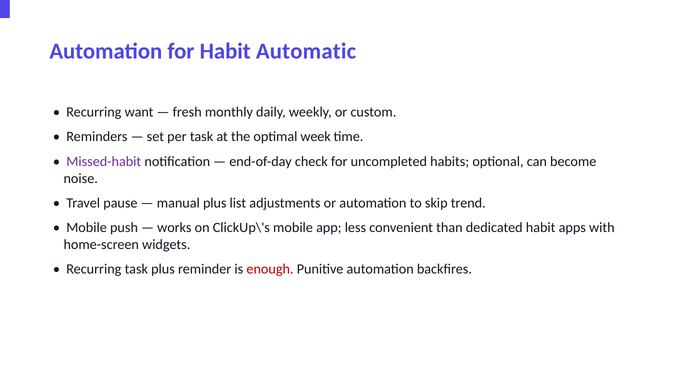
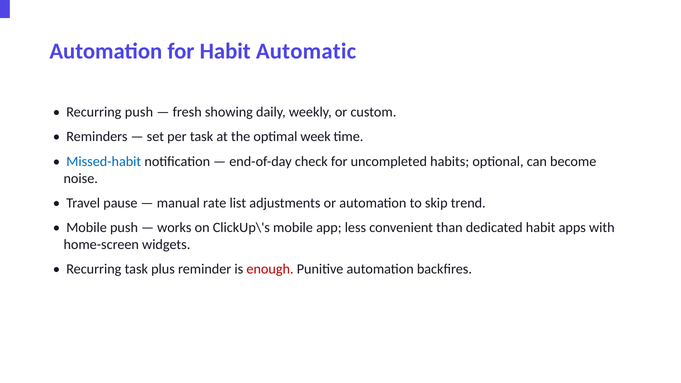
Recurring want: want -> push (139, 112)
monthly: monthly -> showing (229, 112)
Missed-habit colour: purple -> blue (104, 161)
manual plus: plus -> rate (215, 203)
